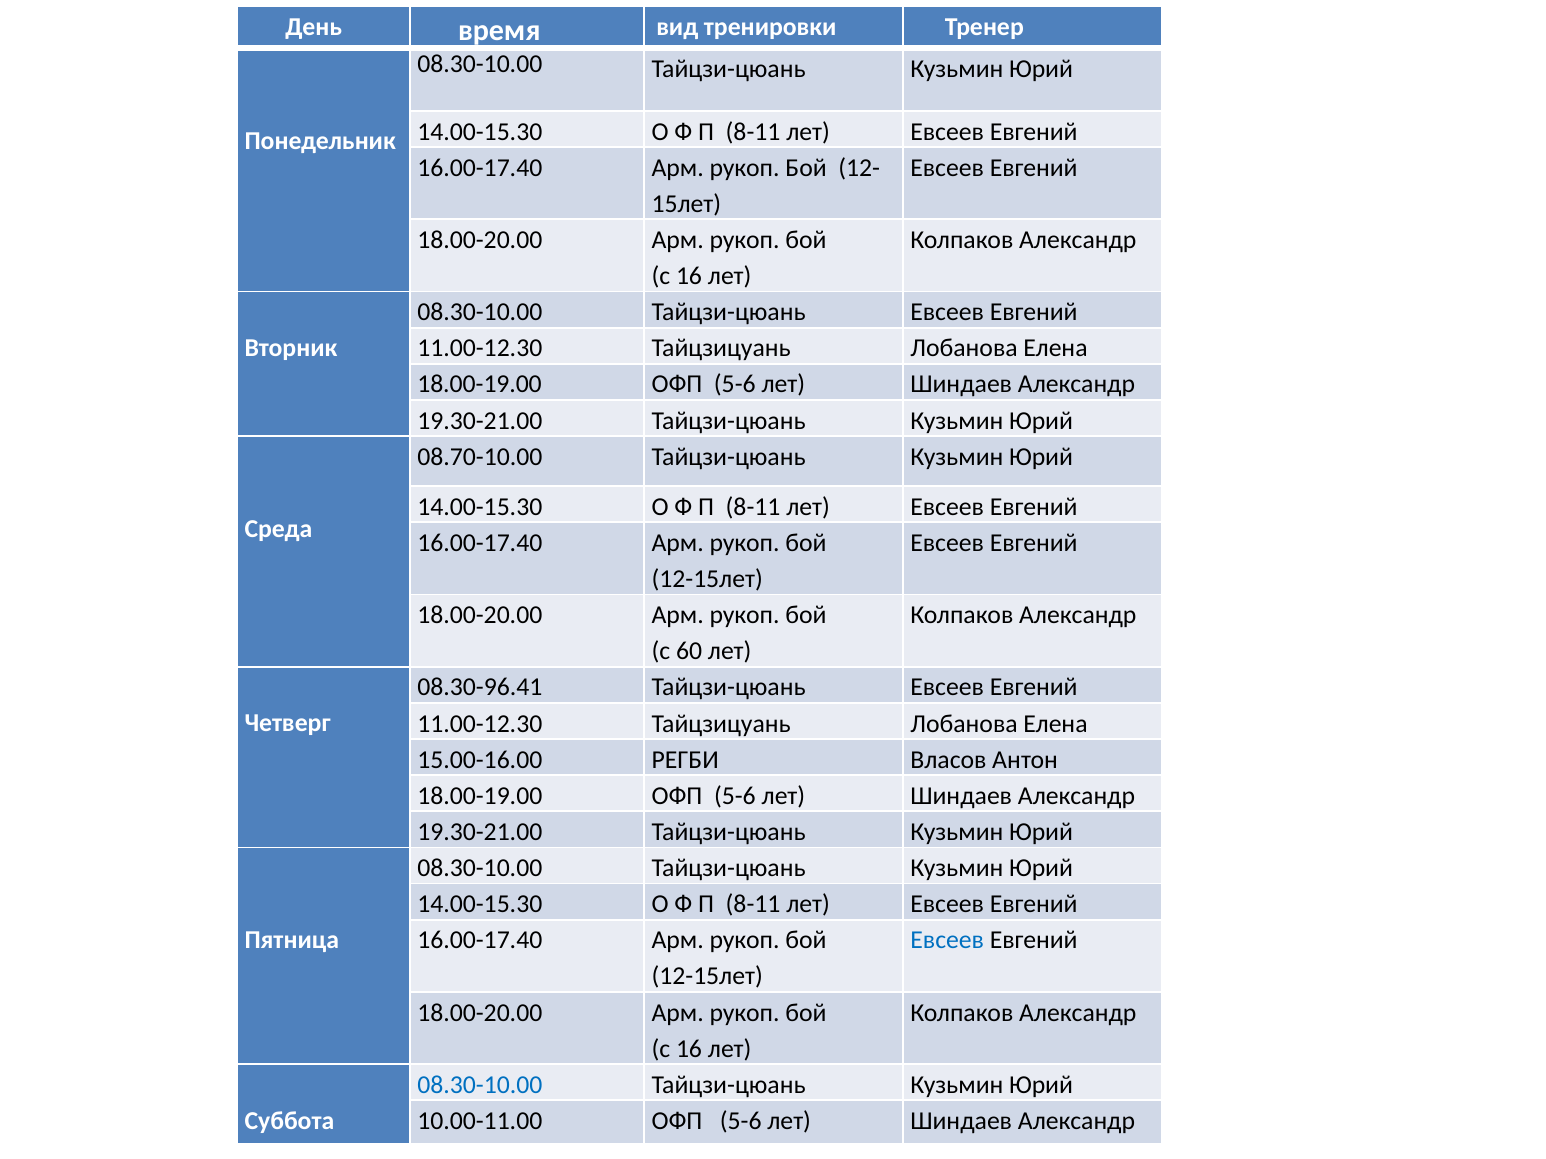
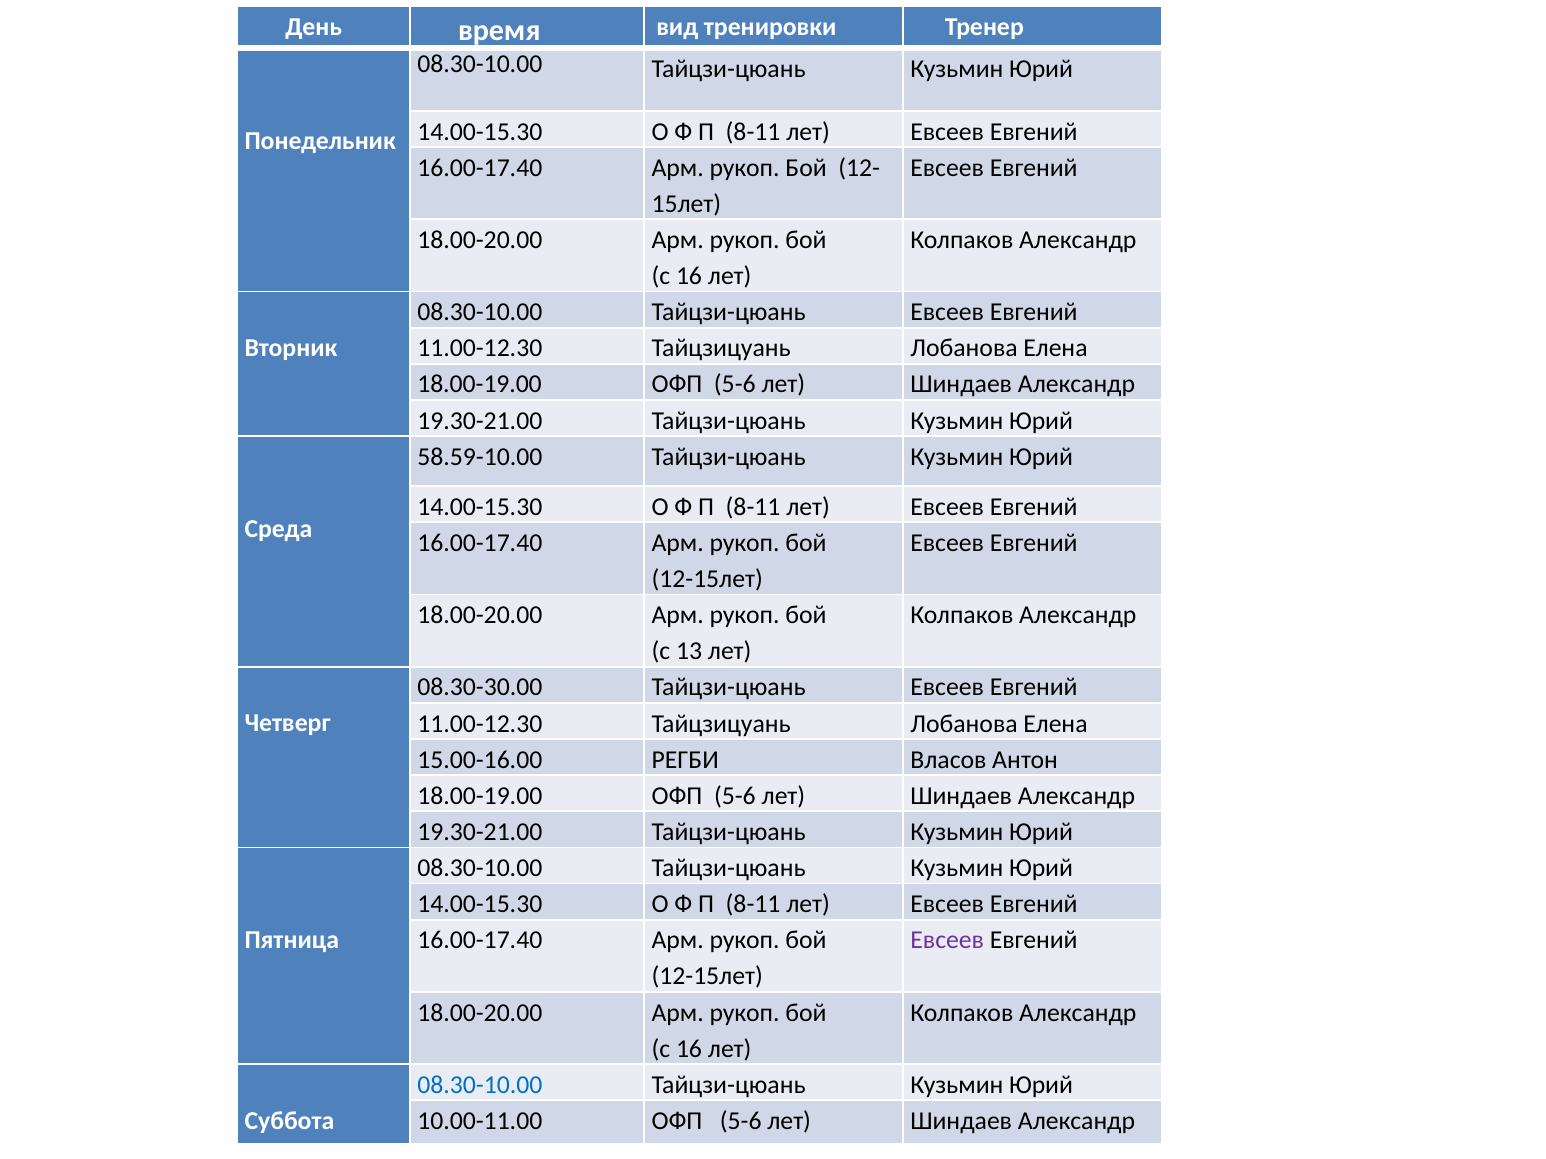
08.70-10.00: 08.70-10.00 -> 58.59-10.00 (480, 457)
60: 60 -> 13 (689, 652)
08.30-96.41: 08.30-96.41 -> 08.30-30.00 (480, 688)
Евсеев colour: blue -> purple (947, 941)
